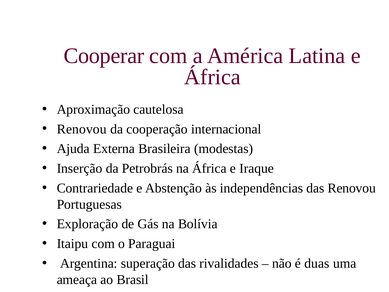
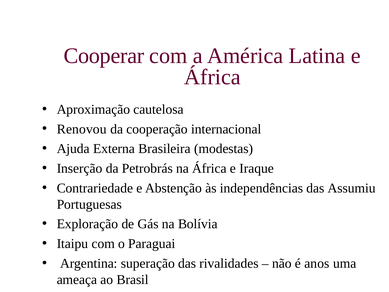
das Renovou: Renovou -> Assumiu (352, 188)
duas: duas -> anos (317, 263)
